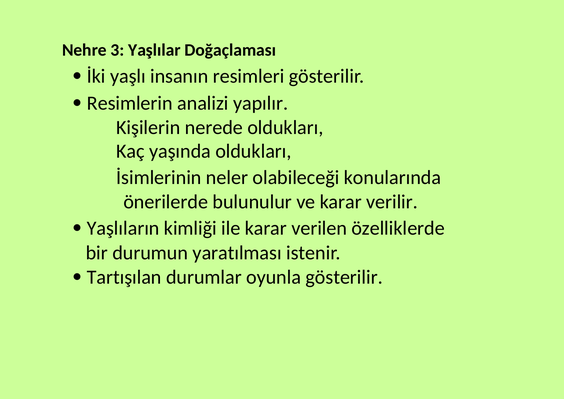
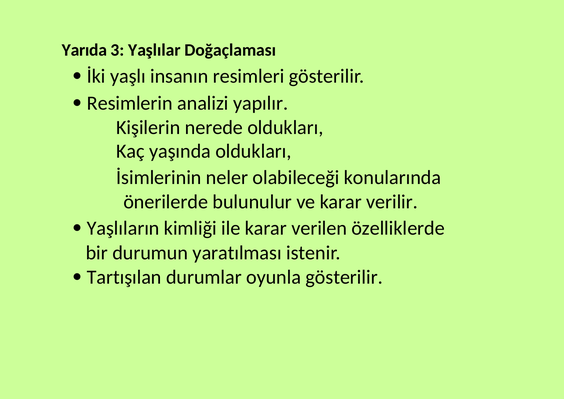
Nehre: Nehre -> Yarıda (84, 50)
